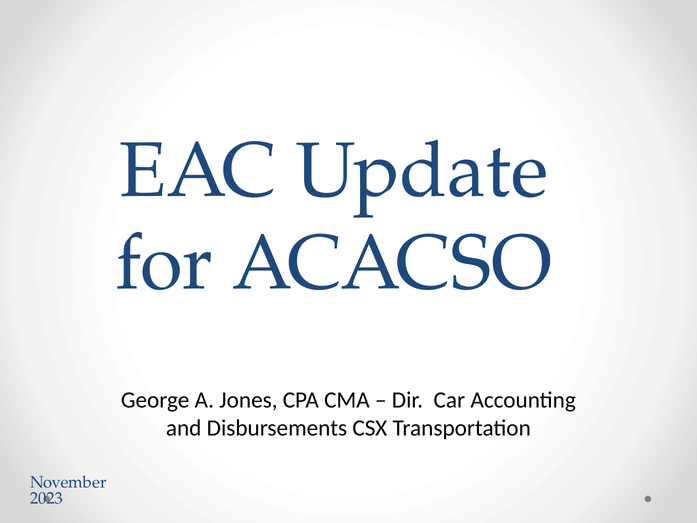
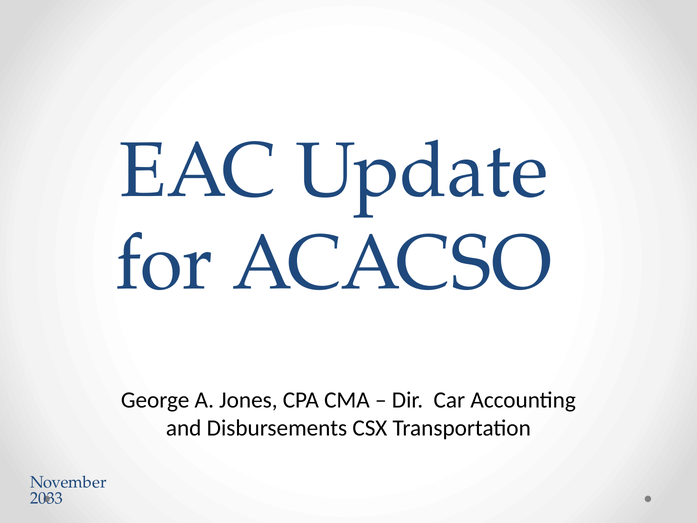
2023: 2023 -> 2033 (47, 498)
